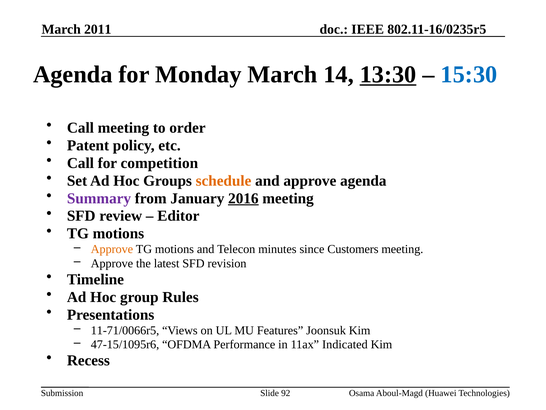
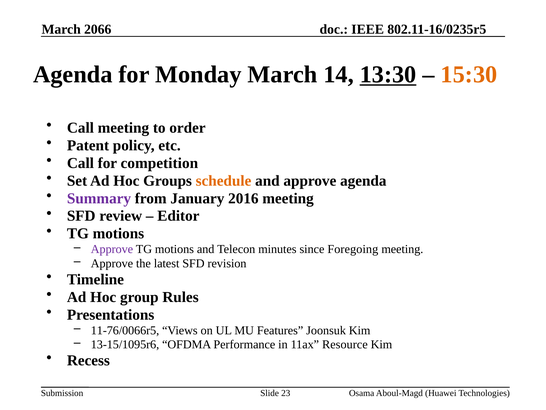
2011: 2011 -> 2066 (98, 29)
15:30 colour: blue -> orange (469, 74)
2016 underline: present -> none (243, 198)
Approve colour: orange -> purple (112, 249)
Customers: Customers -> Foregoing (353, 249)
11-71/0066r5: 11-71/0066r5 -> 11-76/0066r5 (125, 330)
47-15/1095r6: 47-15/1095r6 -> 13-15/1095r6 (125, 344)
Indicated: Indicated -> Resource (345, 344)
92: 92 -> 23 (286, 393)
